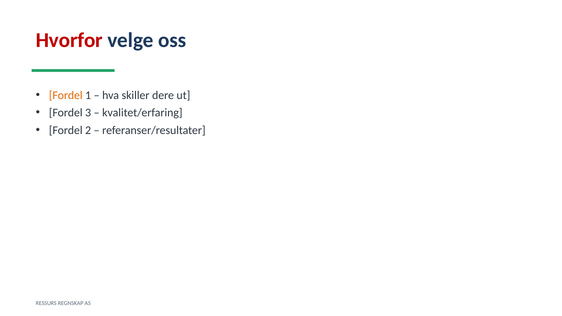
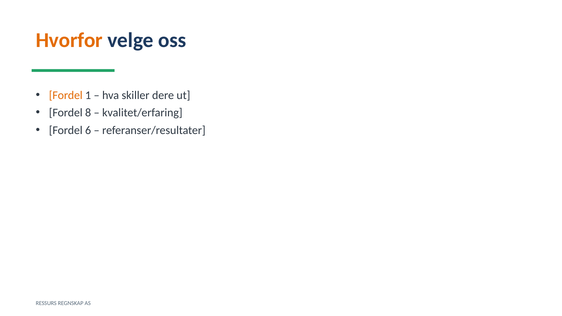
Hvorfor colour: red -> orange (69, 40)
3: 3 -> 8 (88, 113)
2: 2 -> 6 (88, 130)
